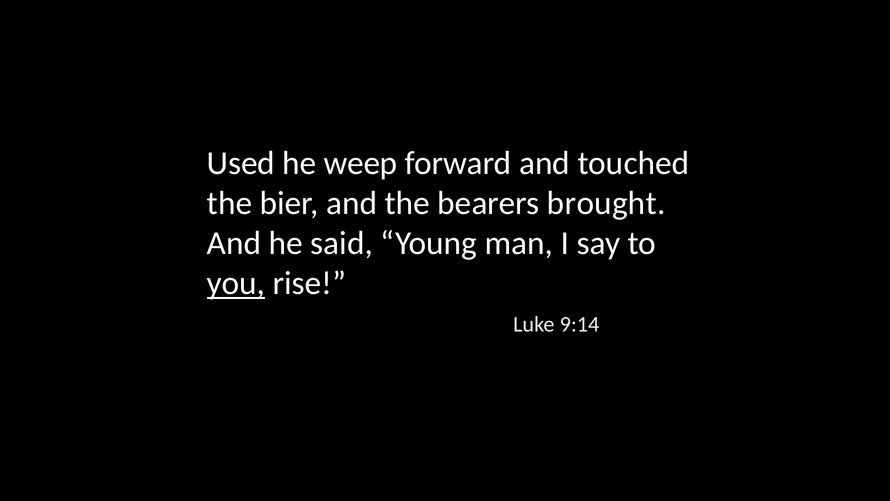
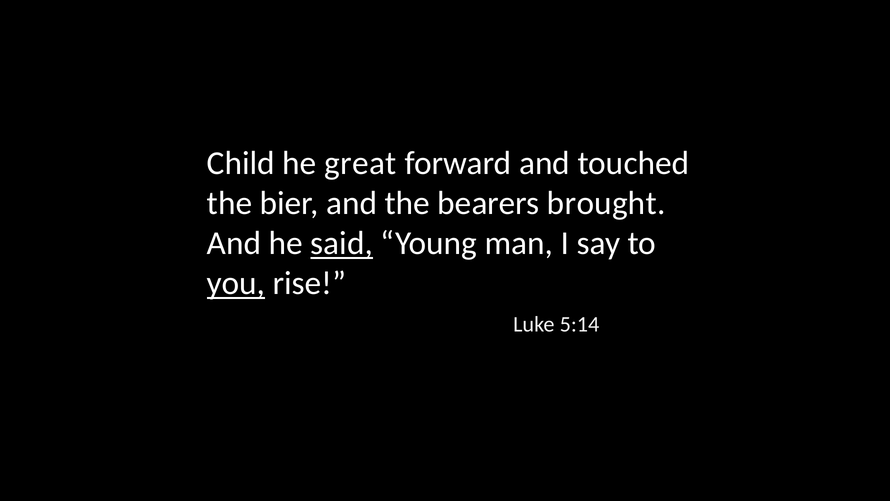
Used: Used -> Child (241, 163)
weep: weep -> great (360, 163)
said underline: none -> present (342, 243)
9:14: 9:14 -> 5:14 (579, 324)
